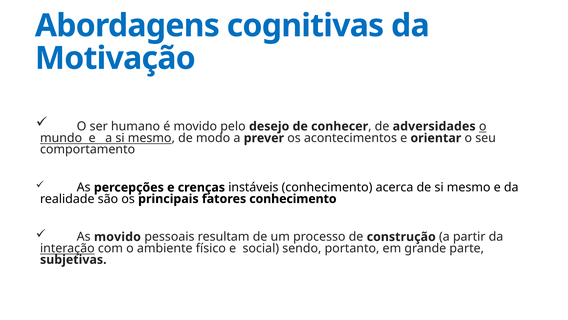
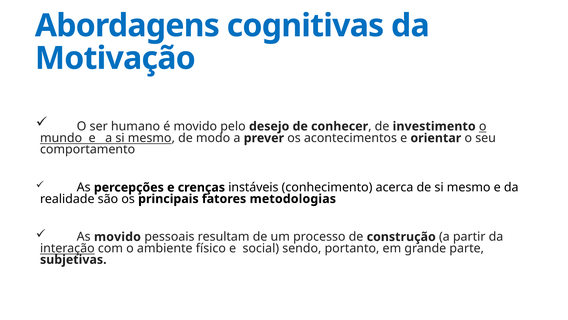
adversidades: adversidades -> investimento (434, 126)
fatores conhecimento: conhecimento -> metodologias (293, 199)
